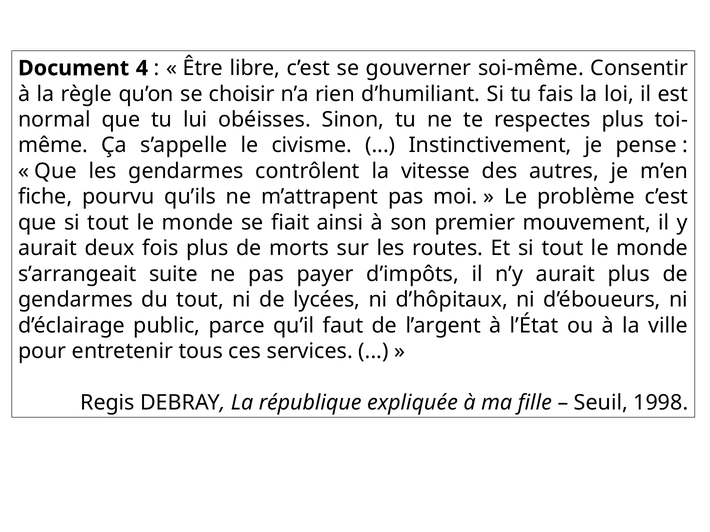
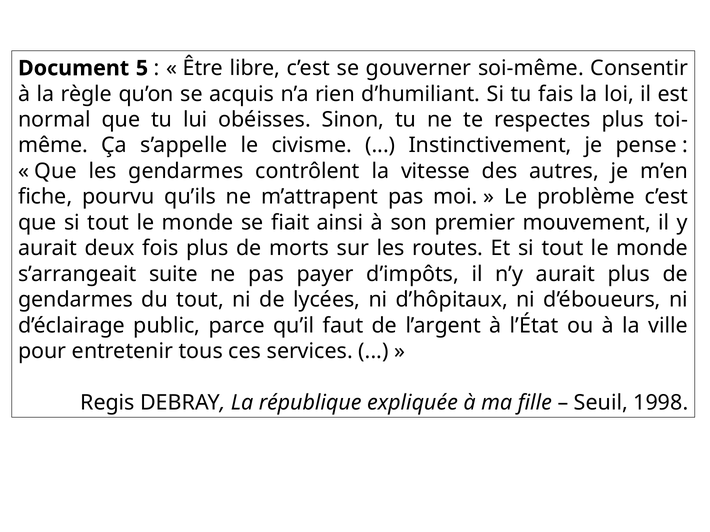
4: 4 -> 5 (142, 68)
choisir: choisir -> acquis (242, 94)
